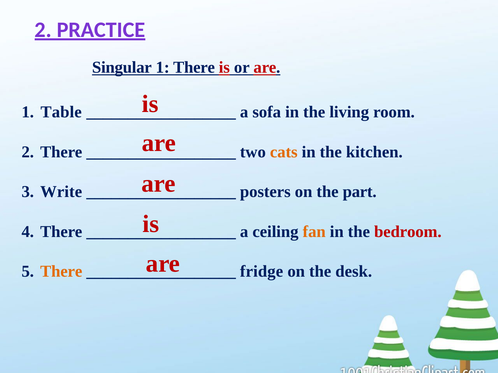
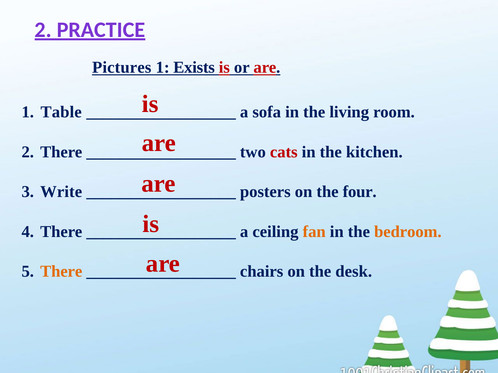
Singular: Singular -> Pictures (122, 68)
1 There: There -> Exists (194, 68)
cats colour: orange -> red (284, 152)
part: part -> four (360, 192)
bedroom colour: red -> orange (408, 232)
fridge: fridge -> chairs (262, 272)
